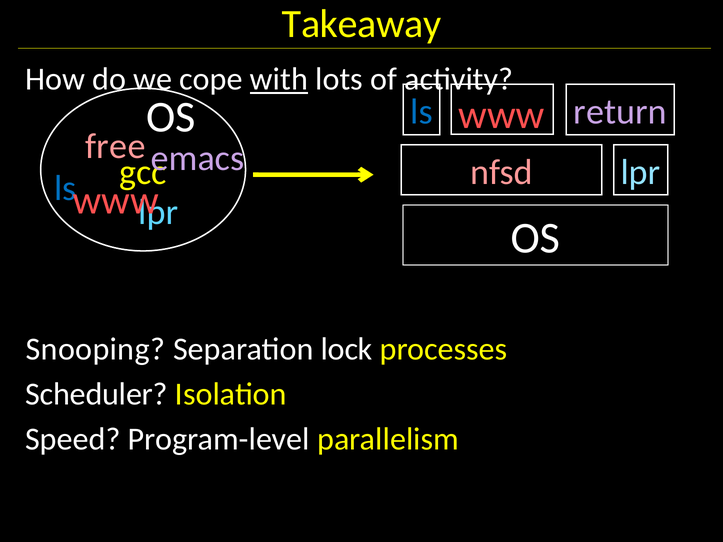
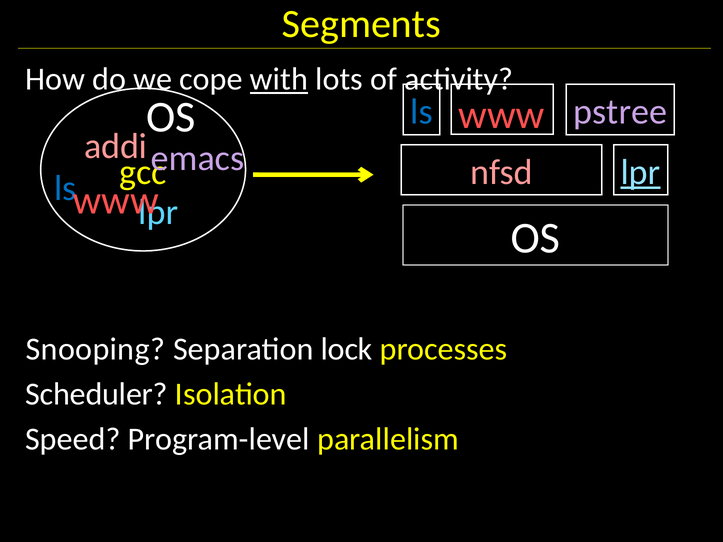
Takeaway: Takeaway -> Segments (361, 24)
return: return -> pstree (620, 112)
free: free -> addi (116, 146)
lpr underline: none -> present (641, 172)
